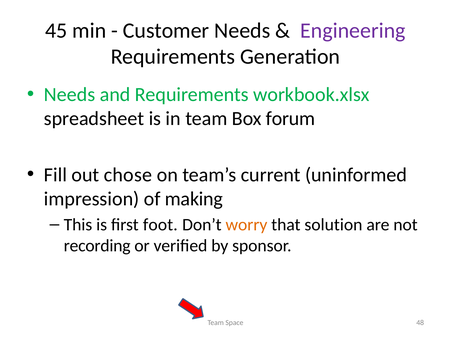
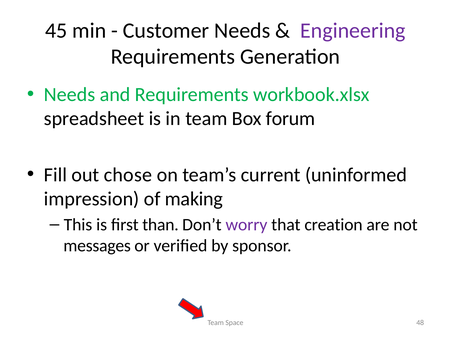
foot: foot -> than (161, 225)
worry colour: orange -> purple (246, 225)
solution: solution -> creation (334, 225)
recording: recording -> messages (97, 246)
